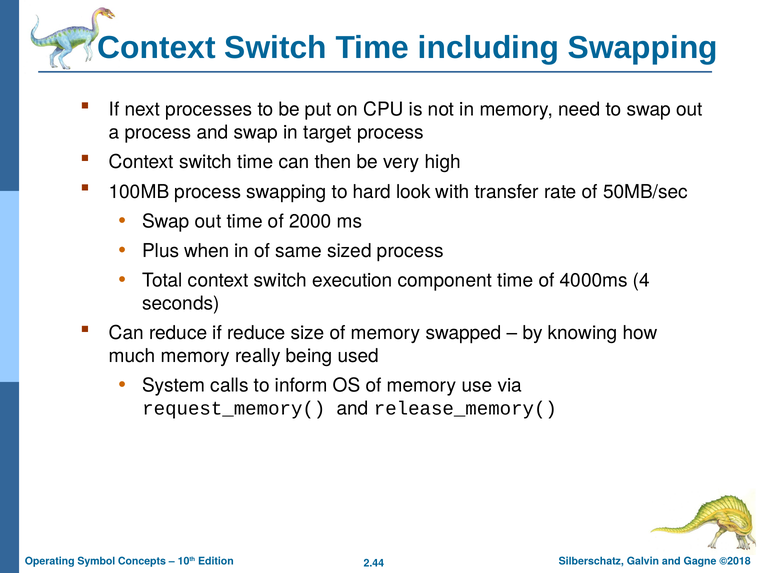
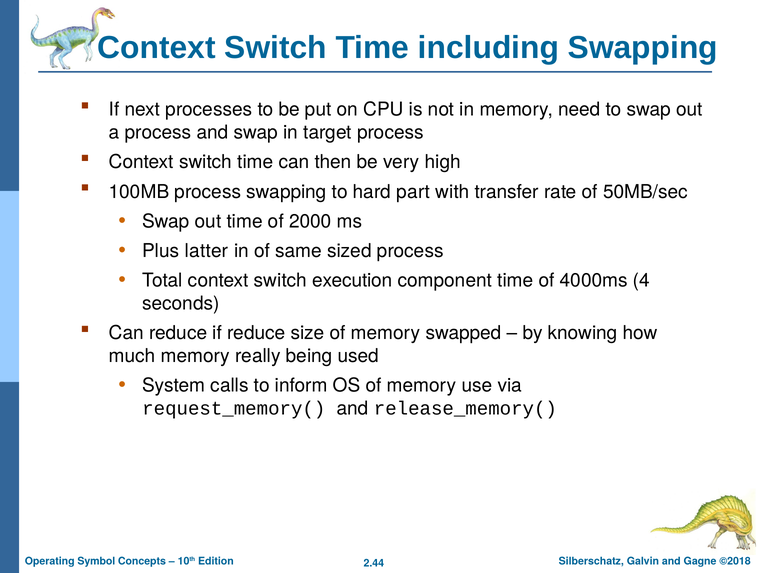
look: look -> part (413, 191)
when: when -> latter (207, 251)
